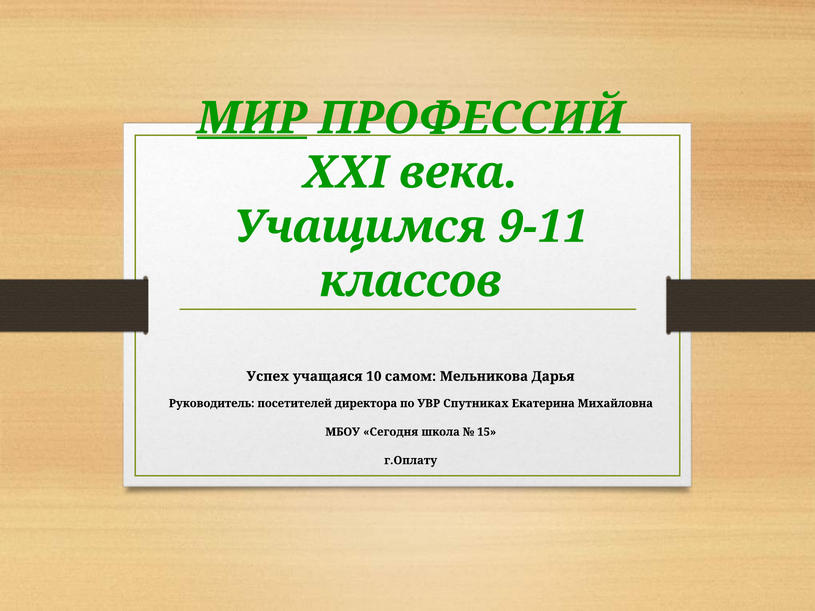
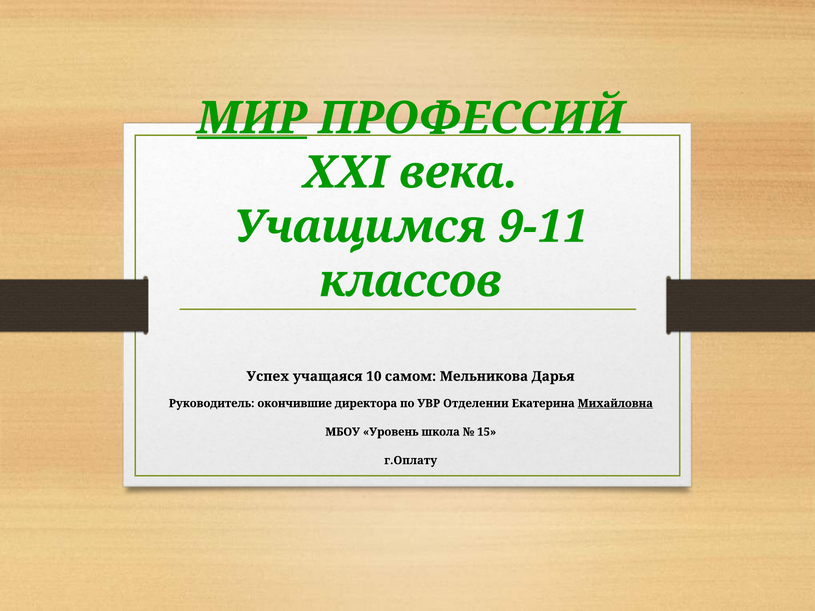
посетителей: посетителей -> окончившие (295, 404)
Спутниках: Спутниках -> Отделении (476, 404)
Михайловна underline: none -> present (615, 404)
Сегодня: Сегодня -> Уровень (391, 432)
